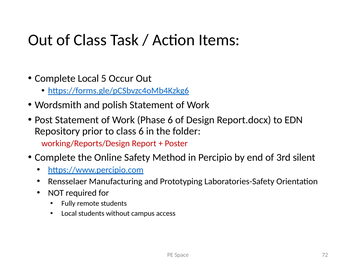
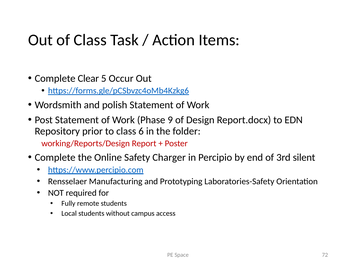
Complete Local: Local -> Clear (88, 78)
Phase 6: 6 -> 9 (170, 120)
Method: Method -> Charger (169, 157)
